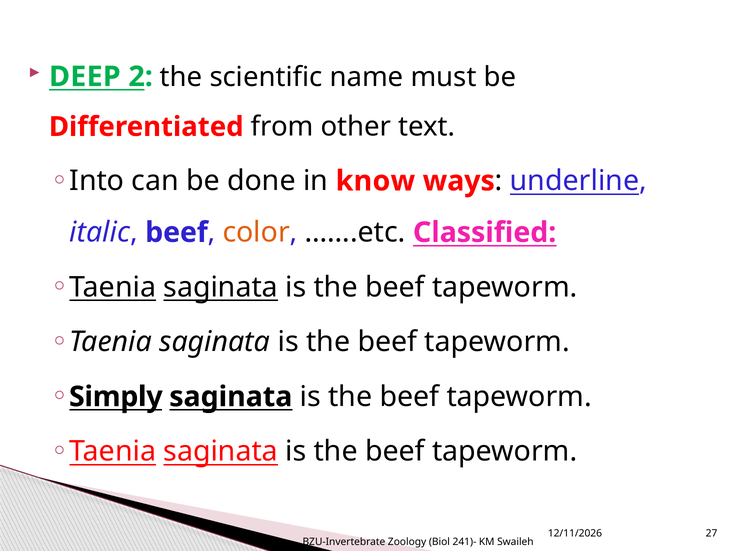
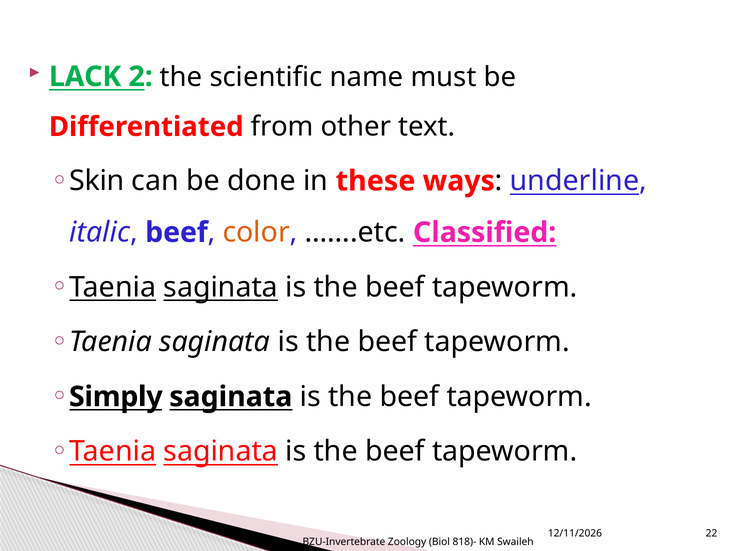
DEEP: DEEP -> LACK (85, 77)
Into: Into -> Skin (97, 181)
know: know -> these (375, 181)
27: 27 -> 22 (712, 534)
241)-: 241)- -> 818)- (464, 542)
